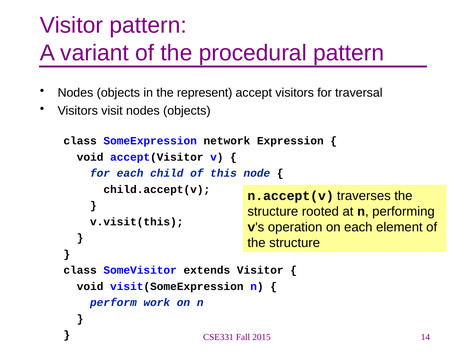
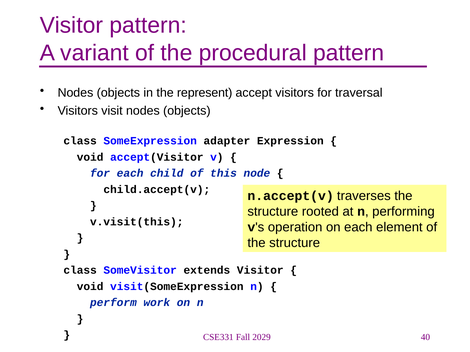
network: network -> adapter (227, 141)
14: 14 -> 40 (425, 337)
2015: 2015 -> 2029 (262, 337)
